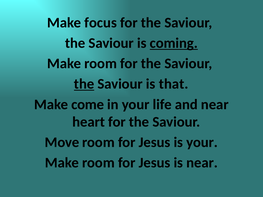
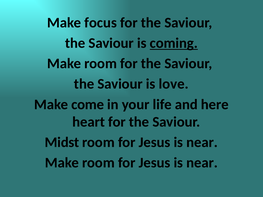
the underline: present -> none (84, 84)
that: that -> love (174, 84)
and near: near -> here (215, 105)
Move: Move -> Midst (62, 143)
your: your -> near (202, 143)
